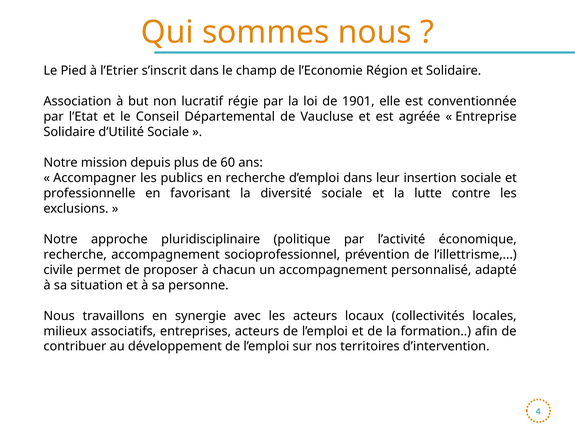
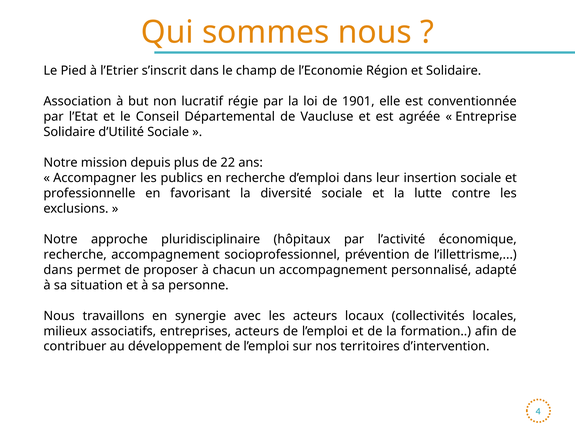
60: 60 -> 22 (228, 163)
politique: politique -> hôpitaux (302, 239)
civile: civile -> dans (58, 270)
